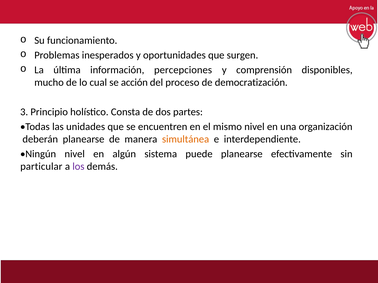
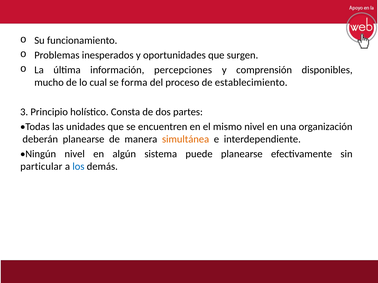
acción: acción -> forma (134, 83)
democratización: democratización -> establecimiento (251, 83)
los colour: purple -> blue (78, 167)
